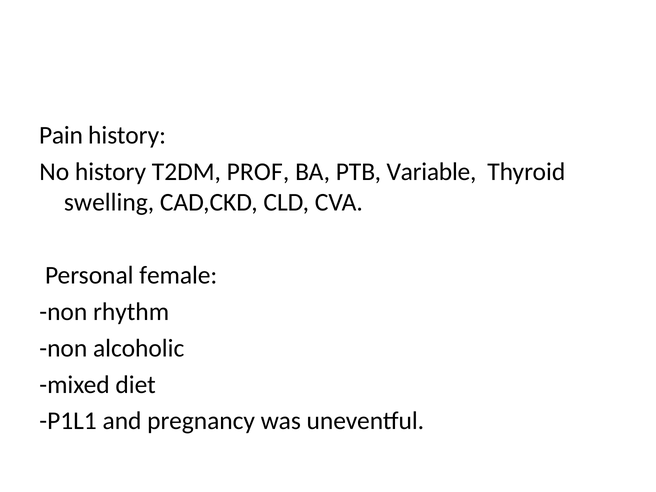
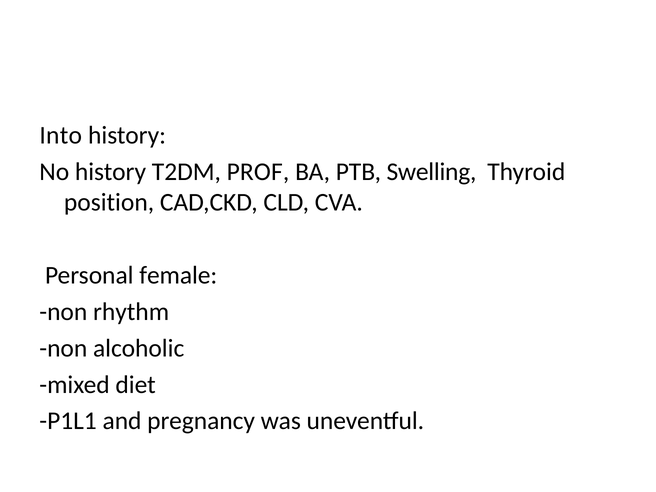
Pain: Pain -> Into (61, 135)
Variable: Variable -> Swelling (431, 172)
swelling: swelling -> position (109, 202)
